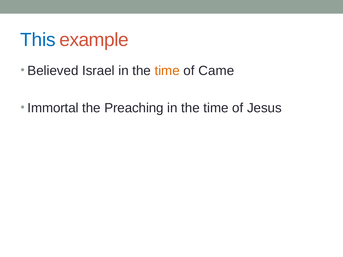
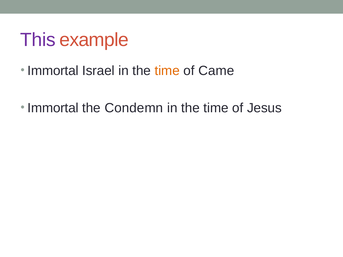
This colour: blue -> purple (38, 40)
Believed: Believed -> Immortal (53, 71)
Preaching: Preaching -> Condemn (134, 108)
